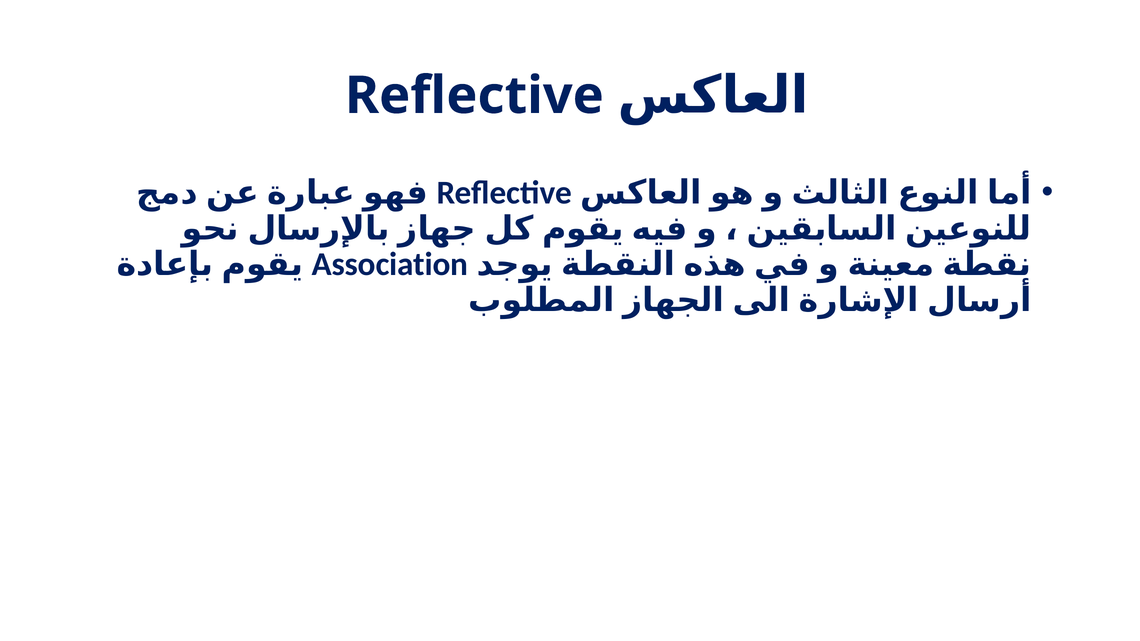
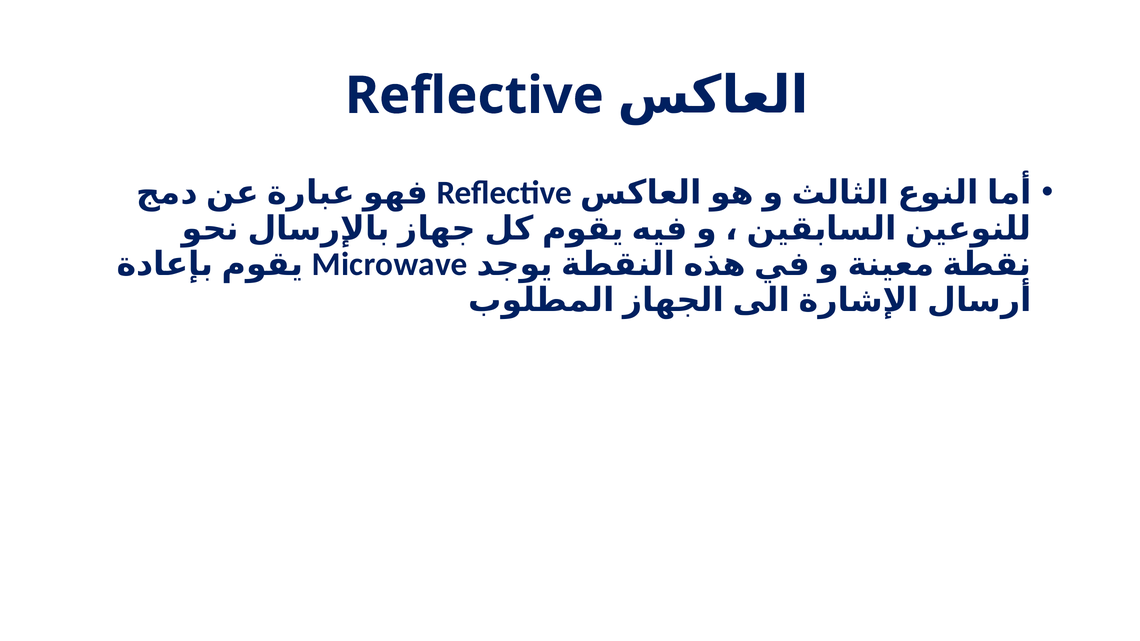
Association: Association -> Microwave (390, 265)
